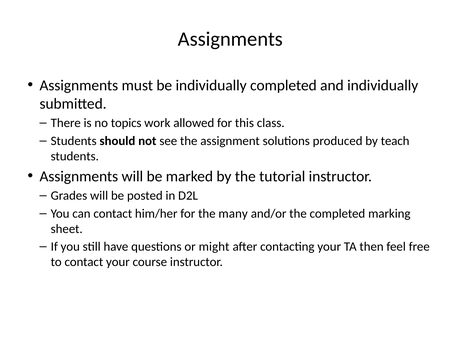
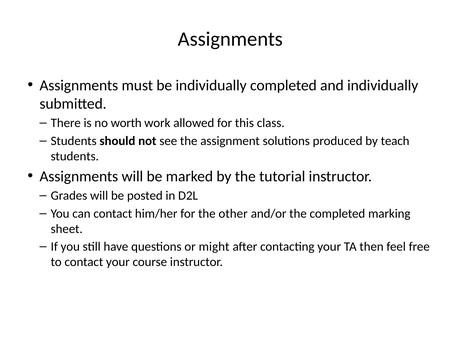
topics: topics -> worth (126, 123)
many: many -> other (233, 214)
